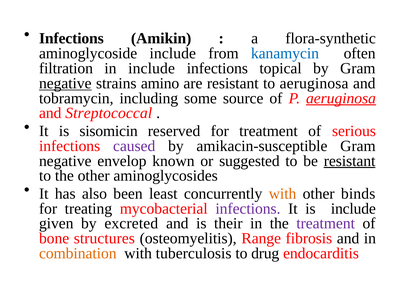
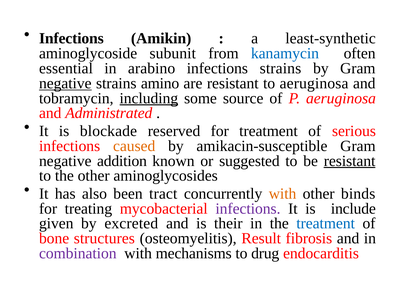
flora-synthetic: flora-synthetic -> least-synthetic (331, 38)
aminoglycoside include: include -> subunit (173, 53)
filtration: filtration -> essential (66, 68)
in include: include -> arabino (152, 68)
infections topical: topical -> strains (280, 68)
including underline: none -> present (149, 98)
aeruginosa underline: present -> none (341, 98)
Streptococcal: Streptococcal -> Administrated (109, 113)
sisomicin: sisomicin -> blockade (108, 131)
caused colour: purple -> orange (134, 146)
envelop: envelop -> addition (122, 161)
least: least -> tract (163, 194)
treatment colour: purple -> blue (326, 223)
Range: Range -> Result (261, 238)
combination colour: orange -> purple (78, 253)
tuberculosis: tuberculosis -> mechanisms (194, 253)
